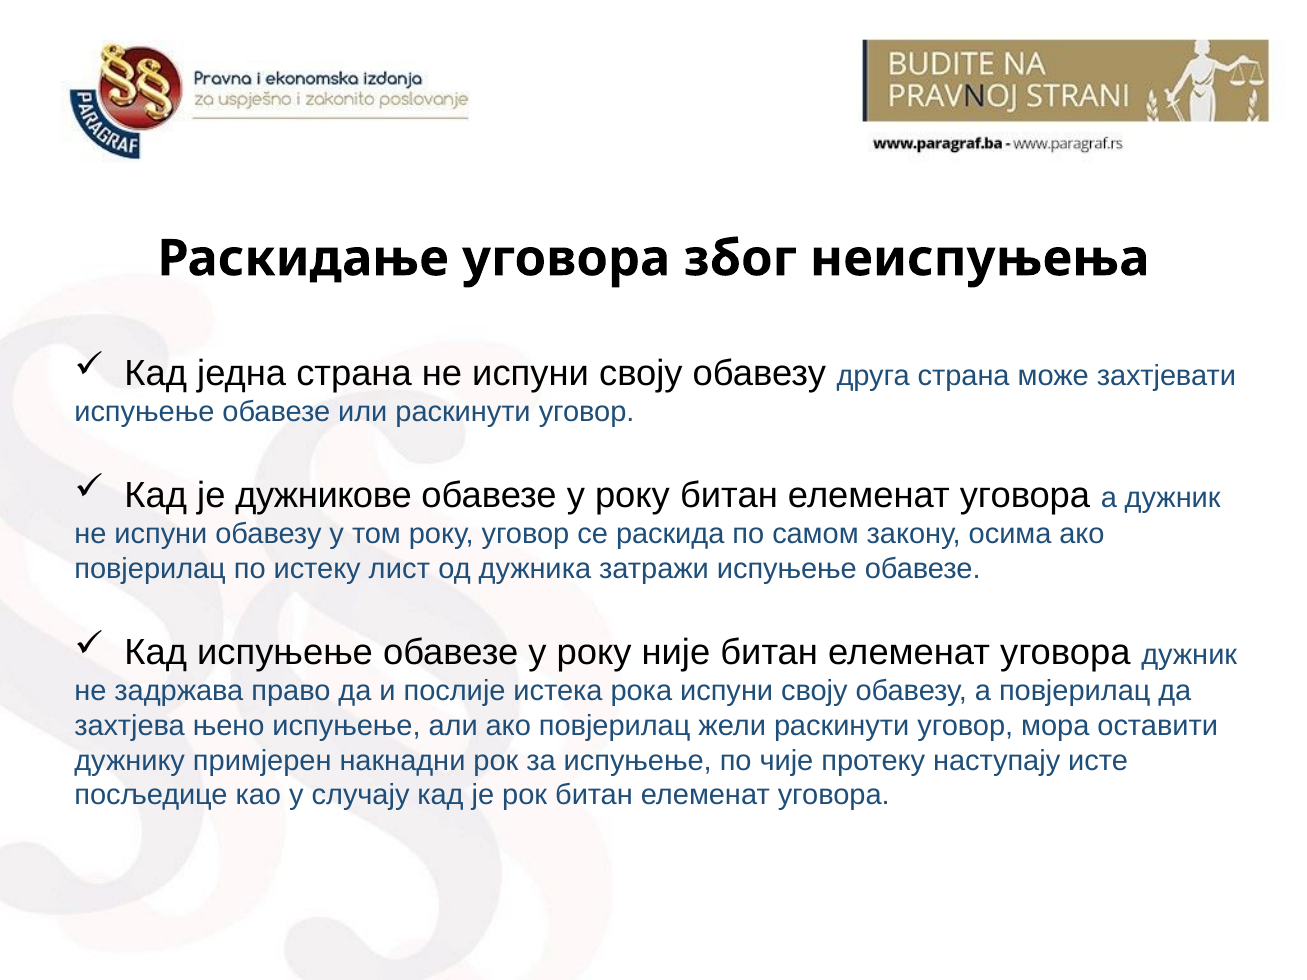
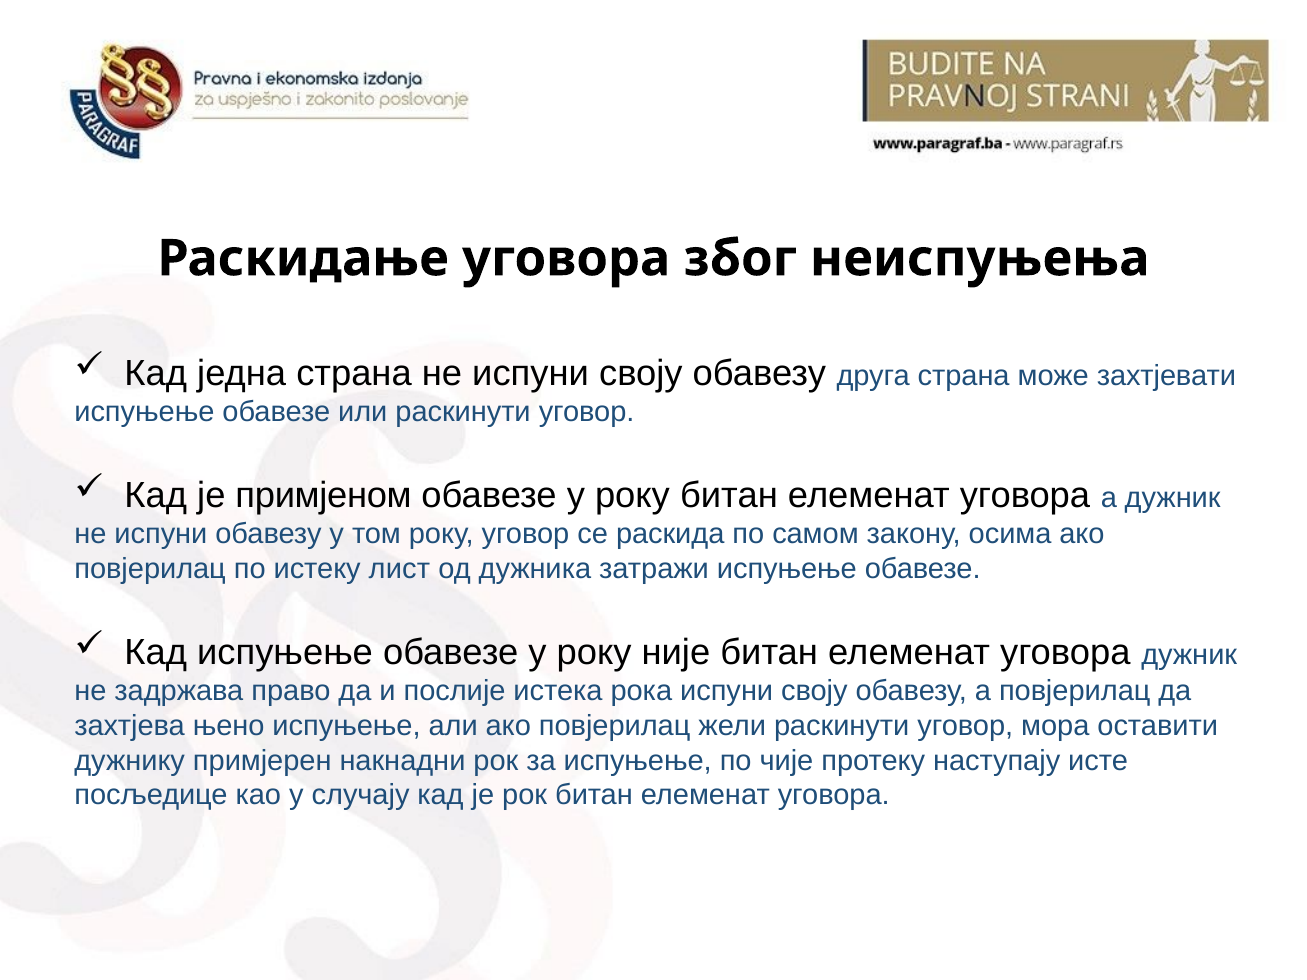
дужникове: дужникове -> примјеном (324, 495)
